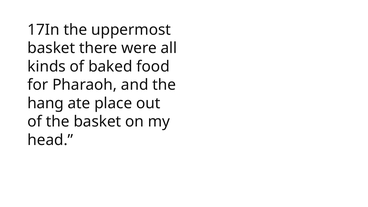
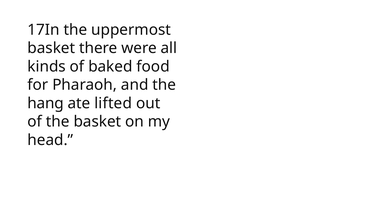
place: place -> lifted (113, 103)
